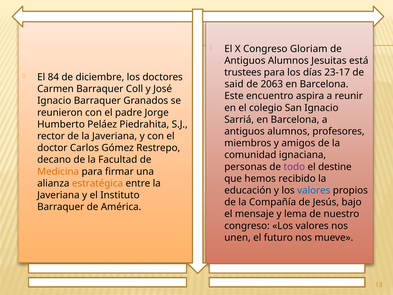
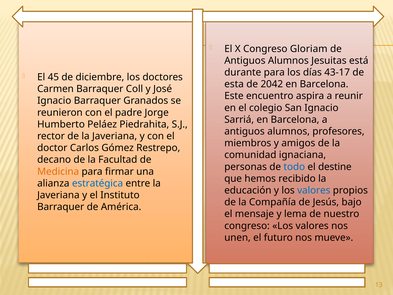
trustees: trustees -> durante (243, 72)
23-17: 23-17 -> 43-17 (337, 72)
84: 84 -> 45 (53, 77)
said: said -> esta (234, 84)
2063: 2063 -> 2042 (272, 84)
todo colour: purple -> blue (294, 167)
estratégica colour: orange -> blue (98, 183)
